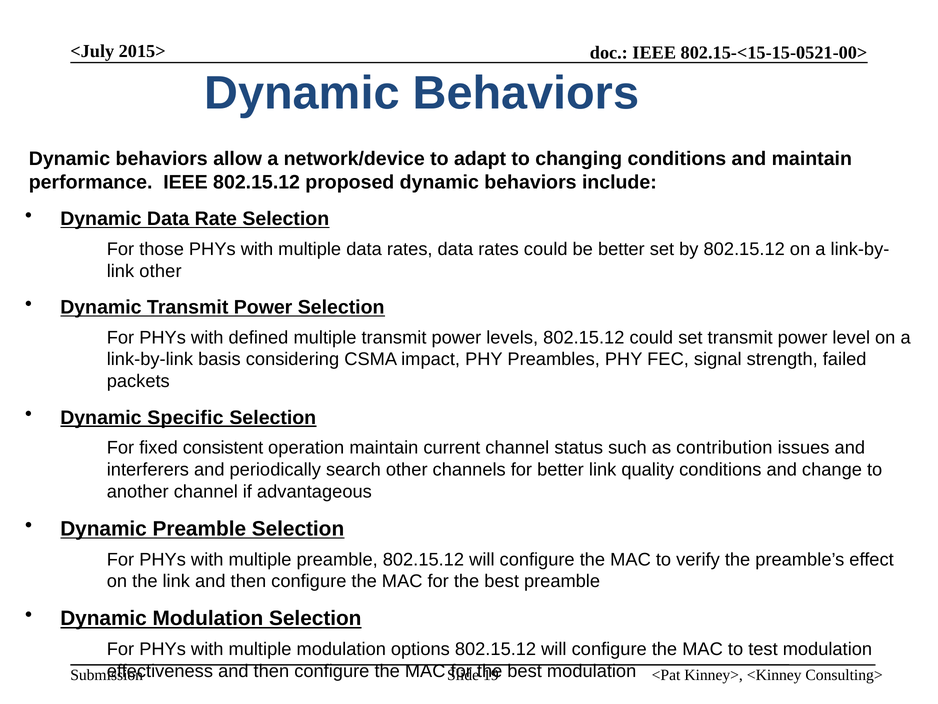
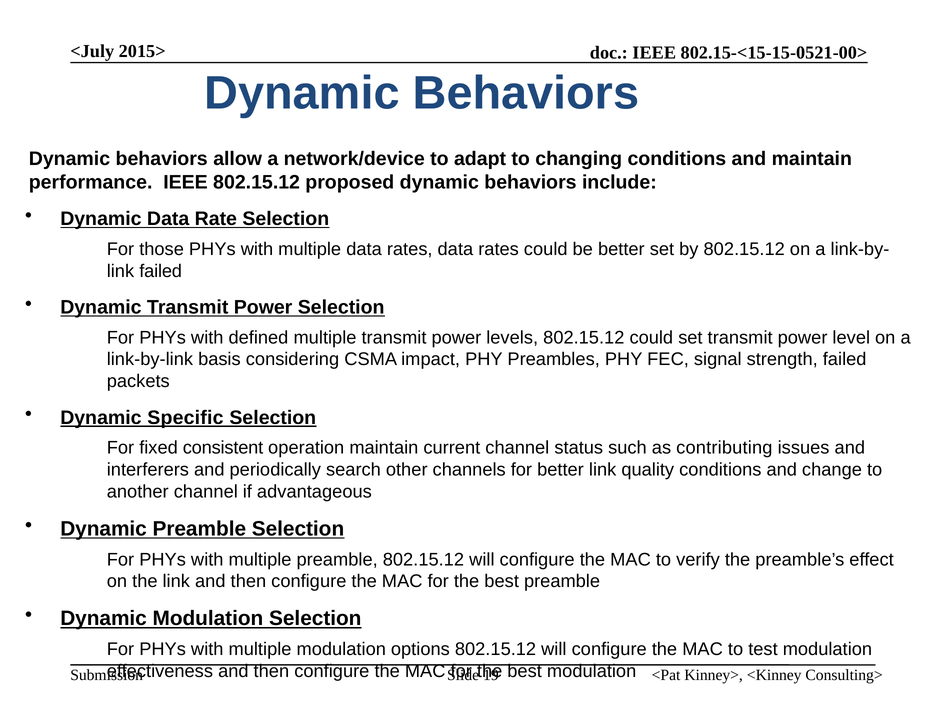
link other: other -> failed (161, 271)
contribution: contribution -> contributing (724, 447)
